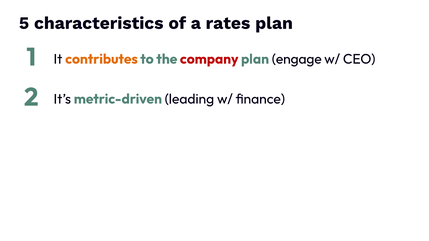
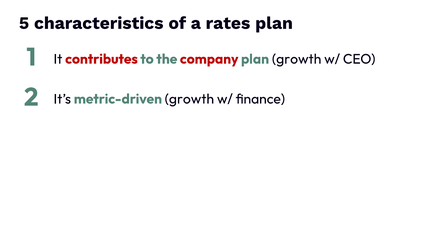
contributes colour: orange -> red (101, 59)
plan engage: engage -> growth (297, 59)
metric-driven leading: leading -> growth (189, 99)
